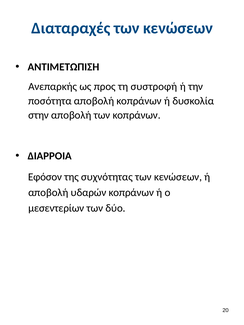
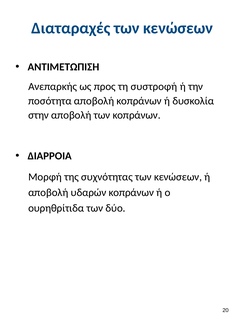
Εφόσον: Εφόσον -> Μορφή (45, 177)
μεσεντερίων: μεσεντερίων -> ουρηθρίτιδα (56, 208)
